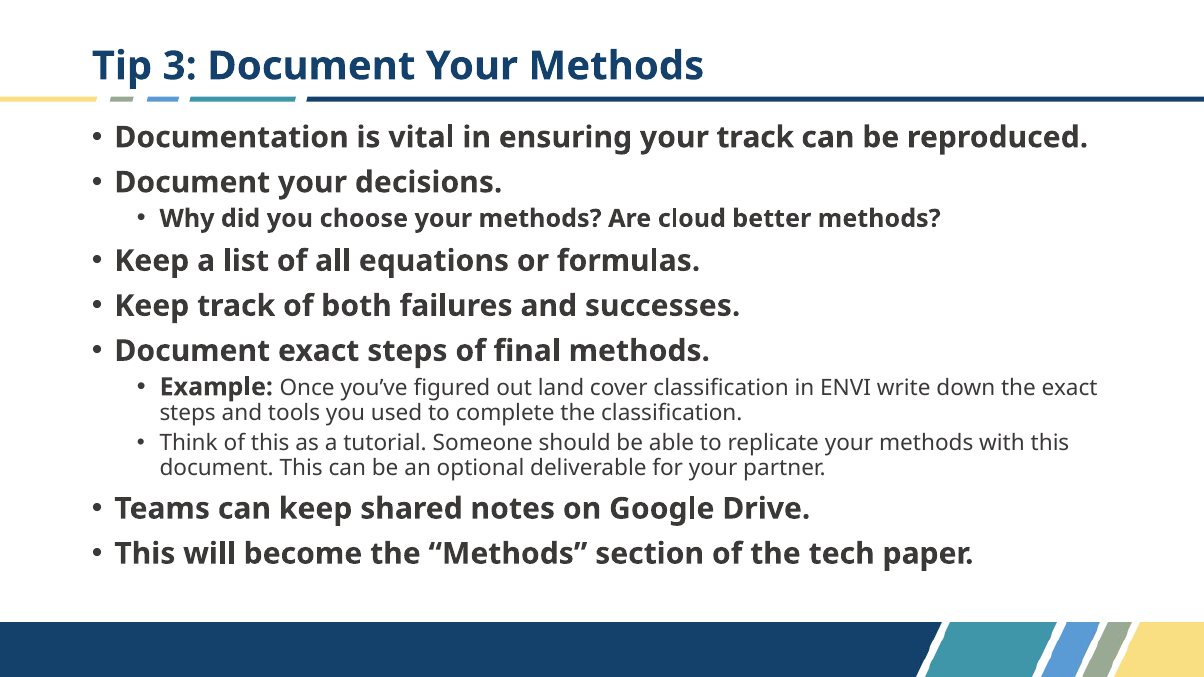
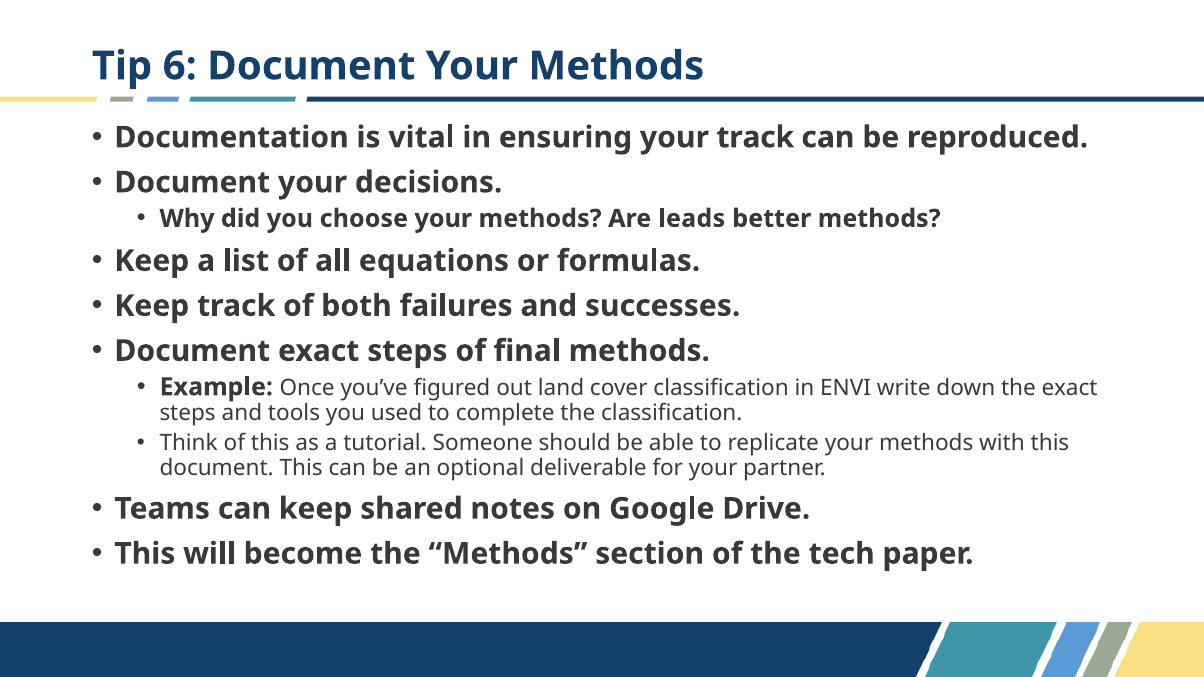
3: 3 -> 6 (180, 66)
cloud: cloud -> leads (692, 219)
